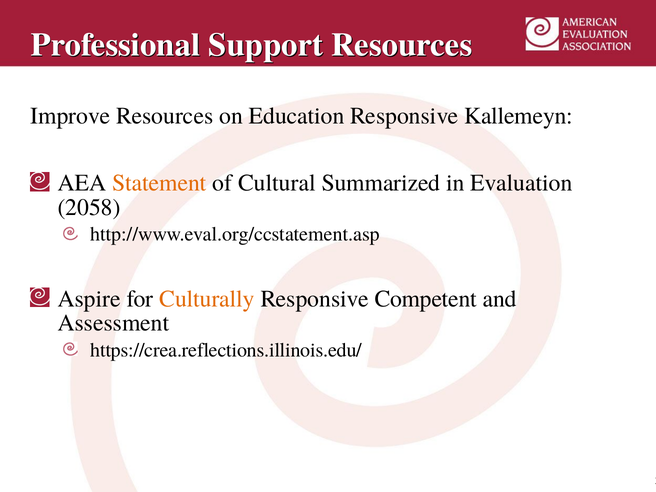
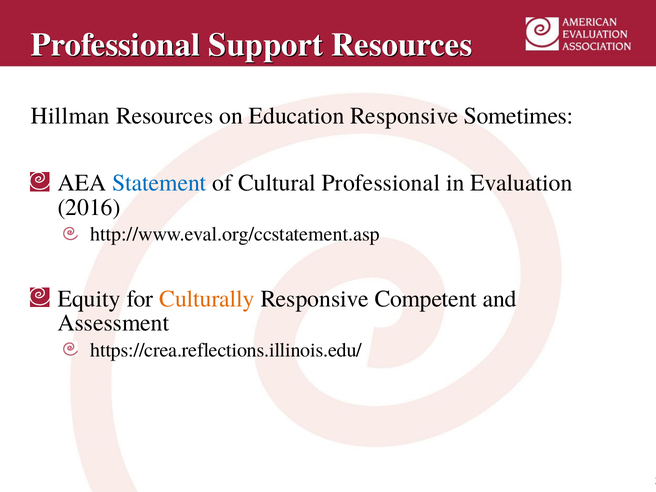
Improve: Improve -> Hillman (70, 116)
Kallemeyn: Kallemeyn -> Sometimes (519, 116)
Statement colour: orange -> blue (159, 183)
Cultural Summarized: Summarized -> Professional (381, 183)
2058: 2058 -> 2016 (89, 207)
Aspire: Aspire -> Equity (89, 299)
